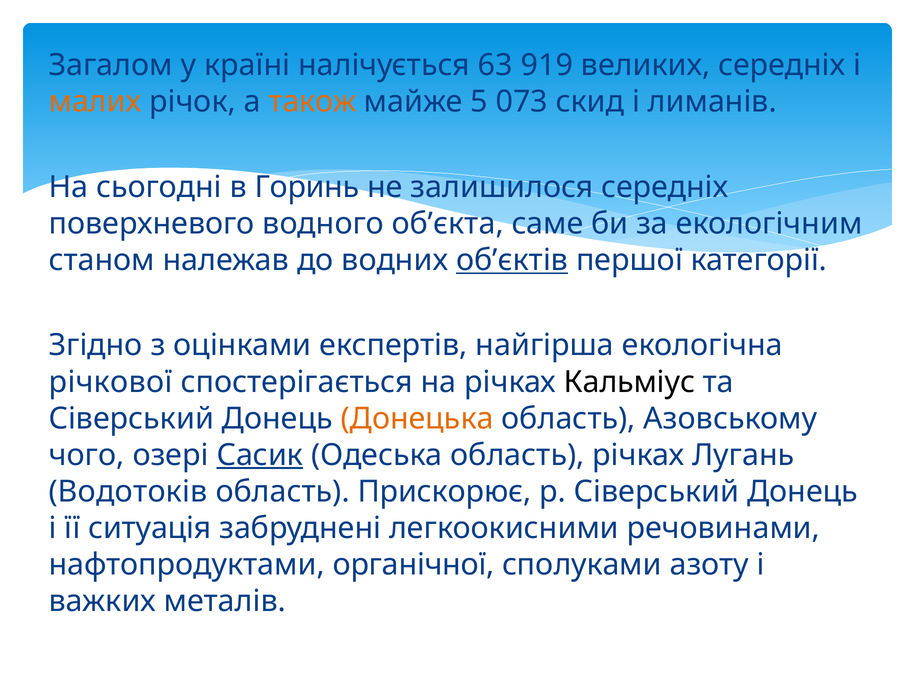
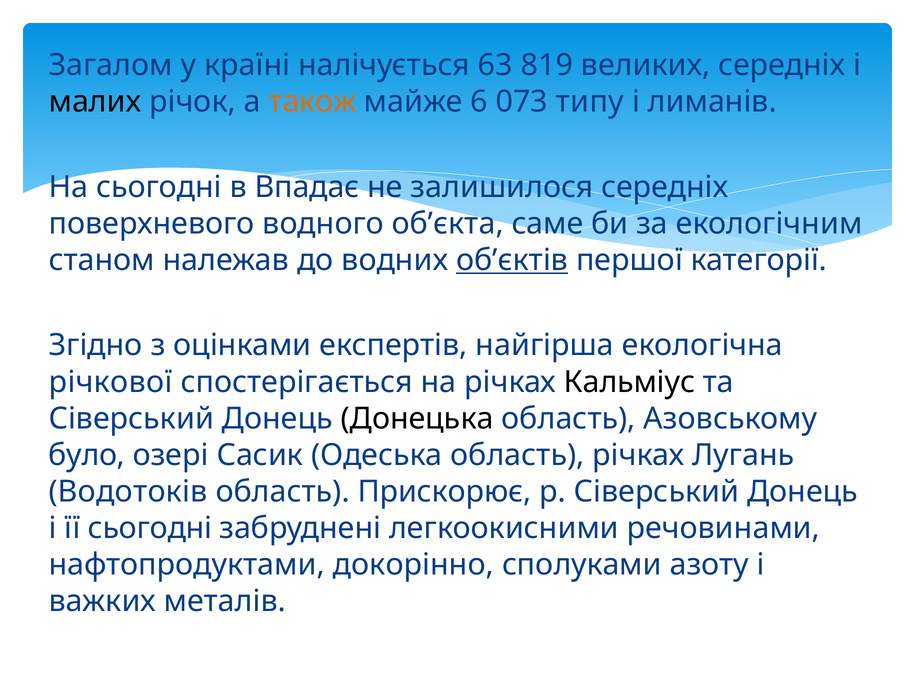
919: 919 -> 819 (547, 65)
малих colour: orange -> black (95, 102)
5: 5 -> 6 (479, 102)
скид: скид -> типу (590, 102)
Горинь: Горинь -> Впадає (307, 187)
Донецька colour: orange -> black (417, 419)
чого: чого -> було (87, 455)
Сасик underline: present -> none (260, 455)
її ситуація: ситуація -> сьогодні (150, 528)
органічної: органічної -> докорінно (413, 565)
